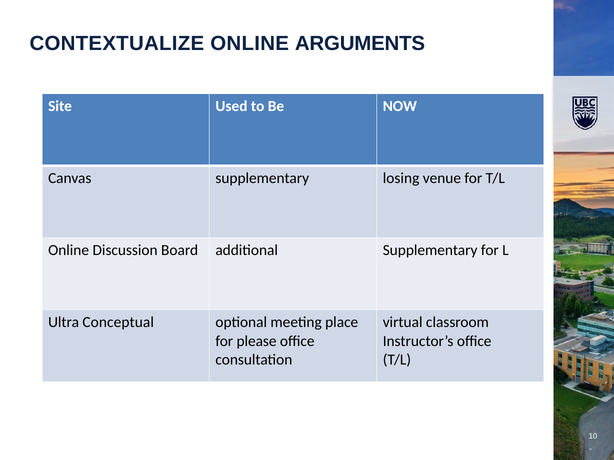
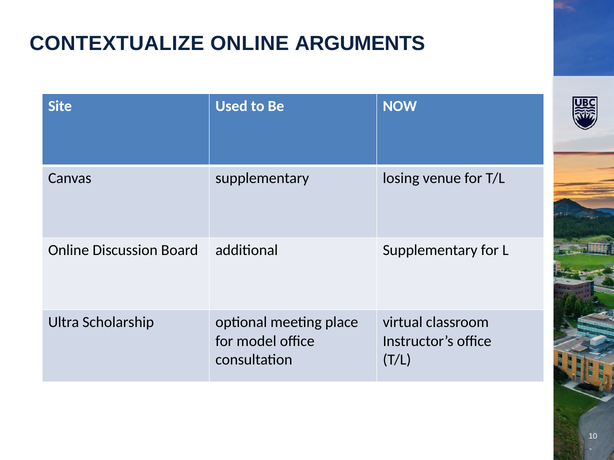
Conceptual: Conceptual -> Scholarship (118, 323)
please: please -> model (257, 342)
